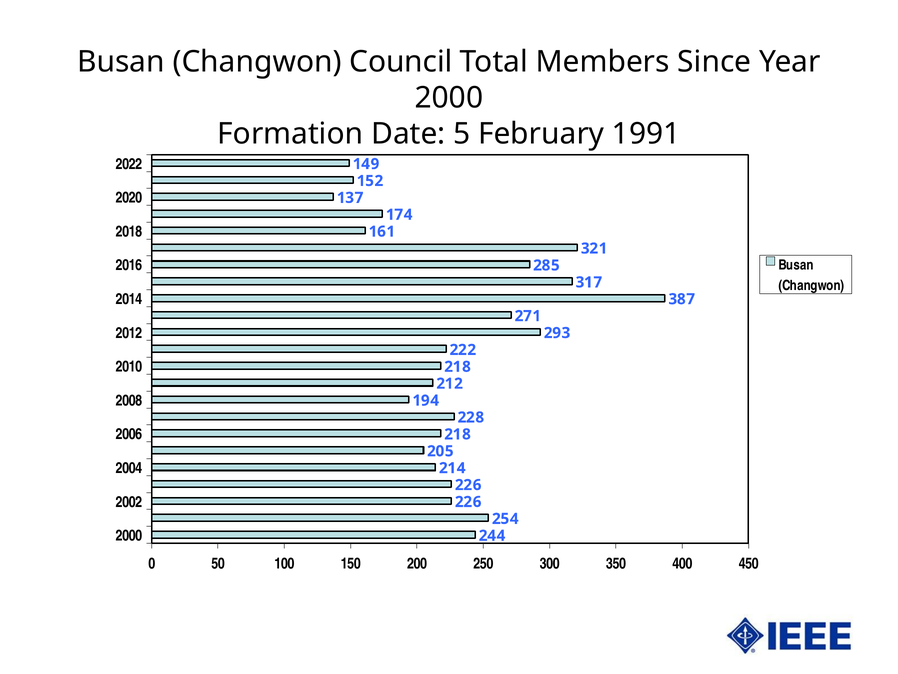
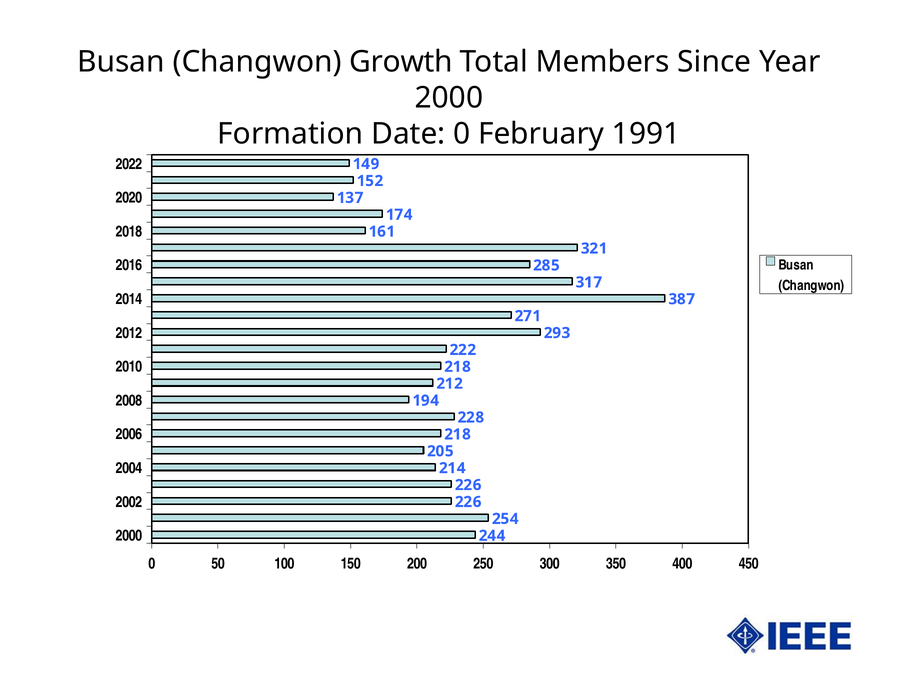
Council: Council -> Growth (401, 62)
Date 5: 5 -> 0 (462, 134)
